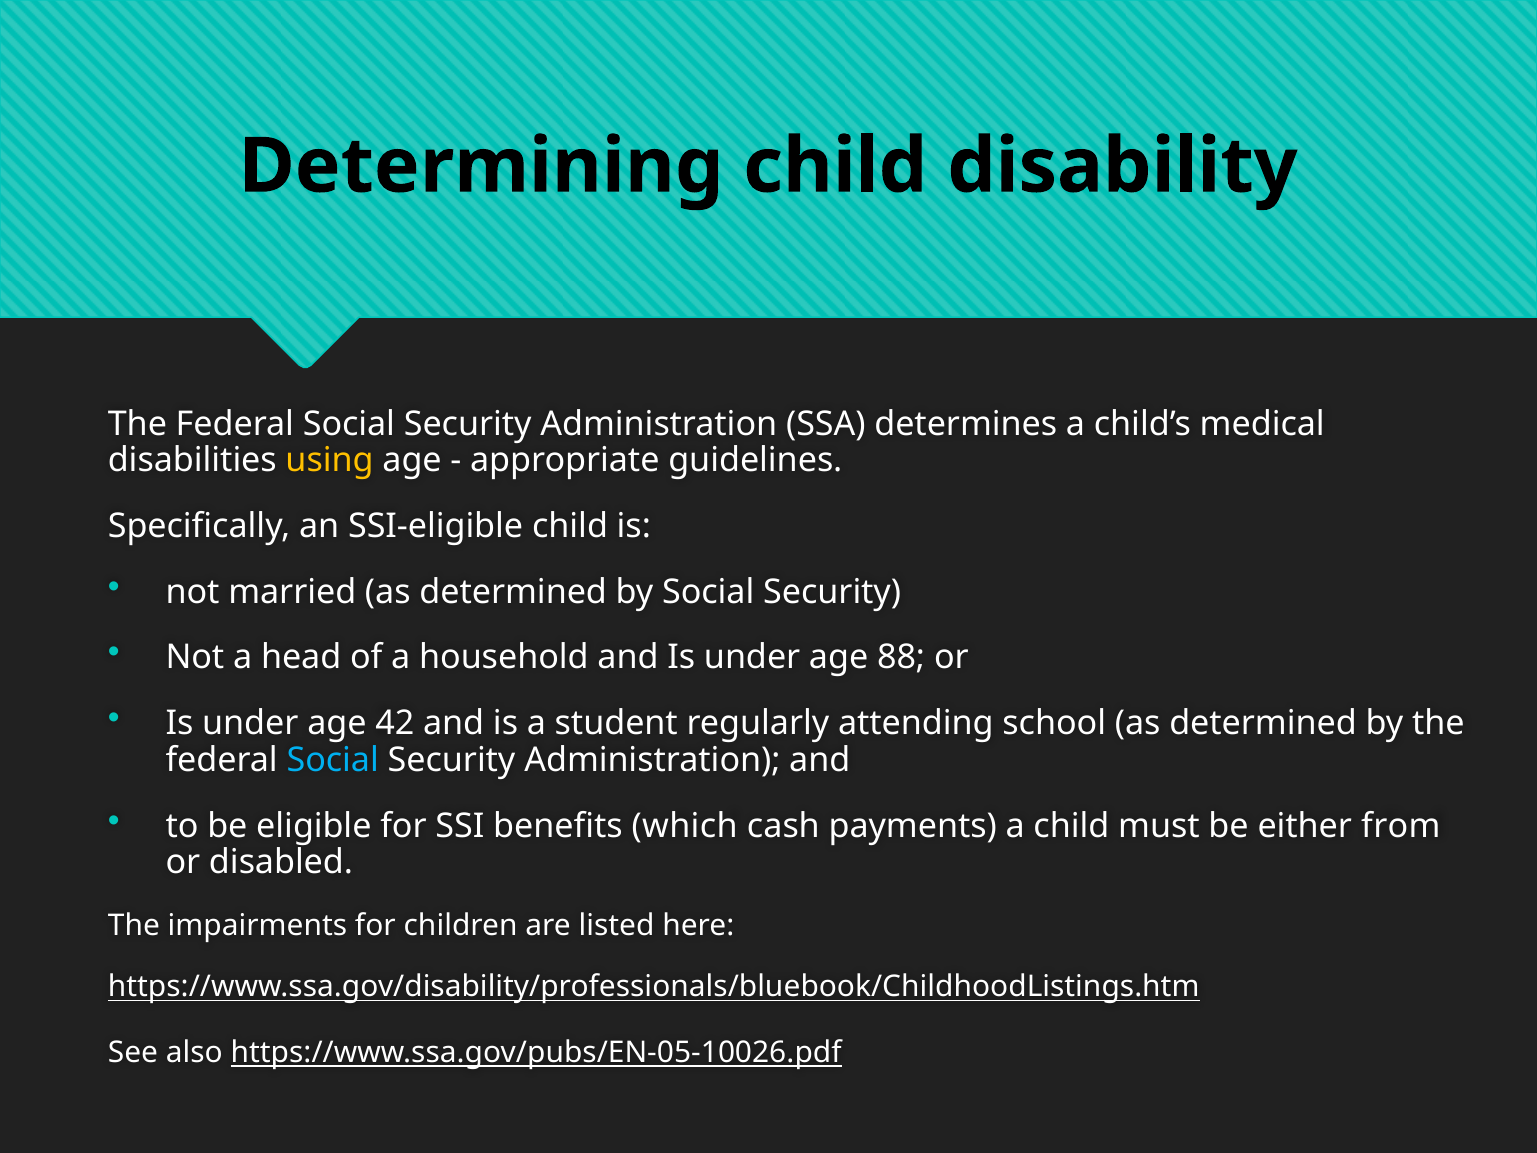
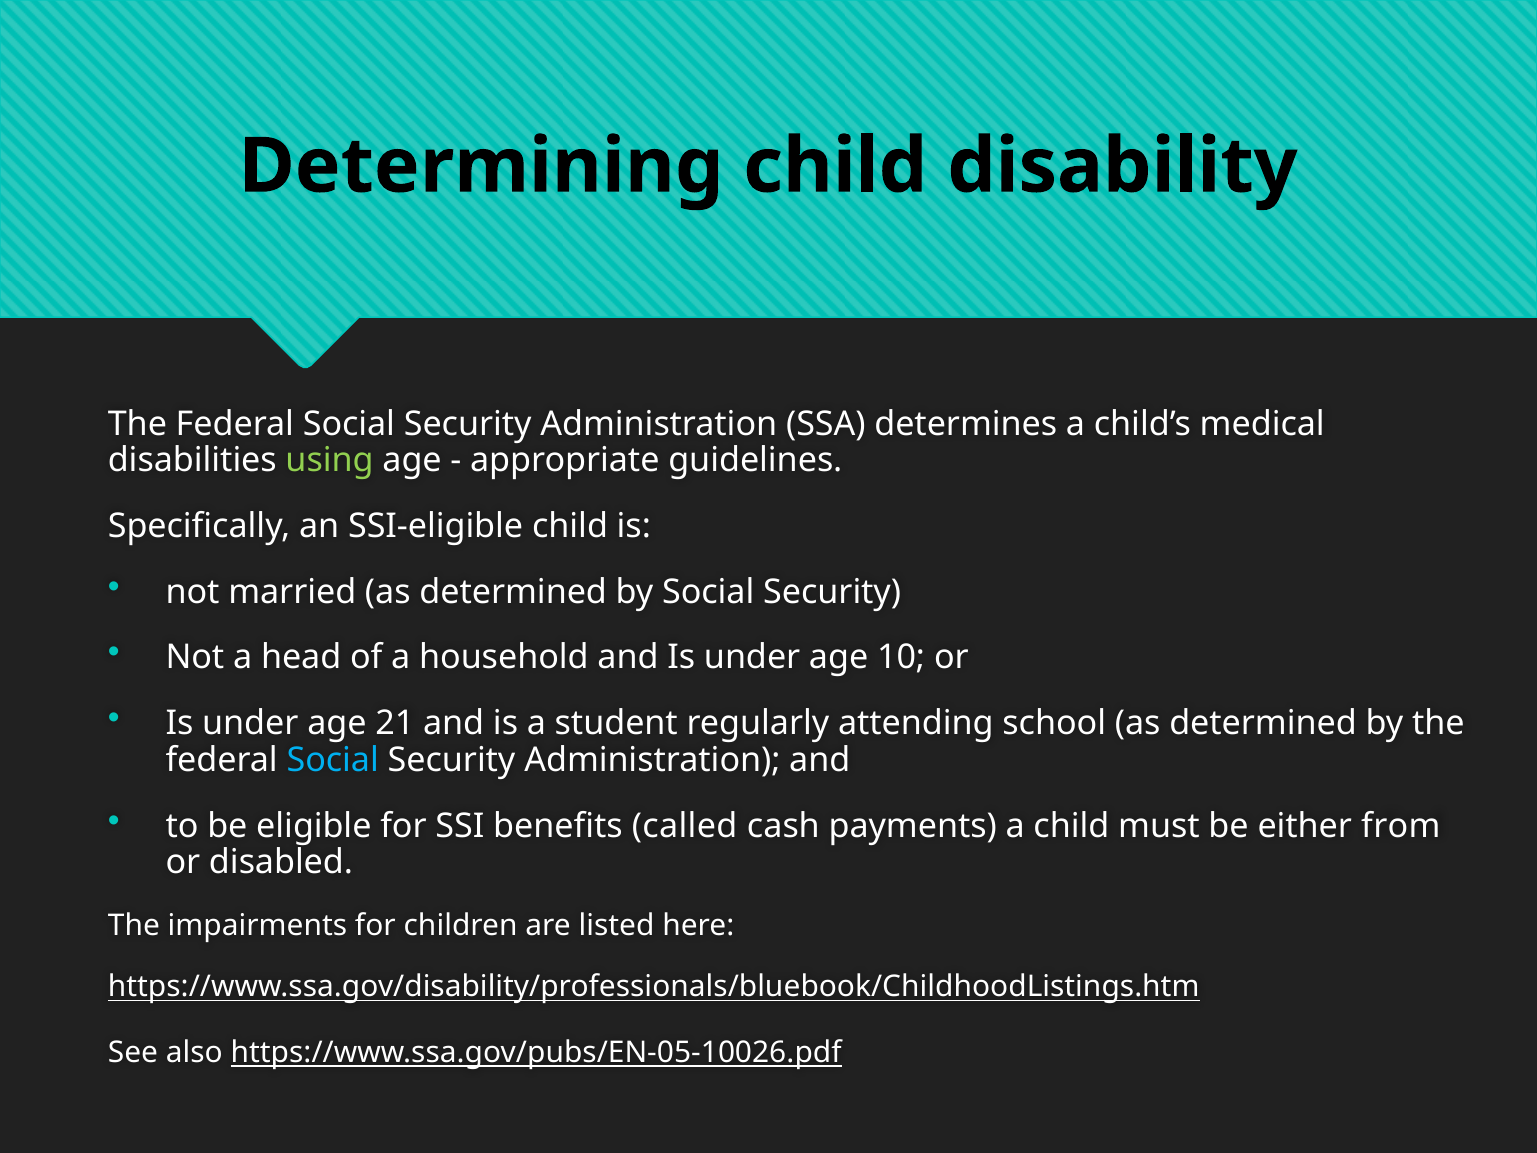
using colour: yellow -> light green (330, 461)
88: 88 -> 10 (901, 658)
42: 42 -> 21 (395, 723)
which: which -> called (685, 826)
